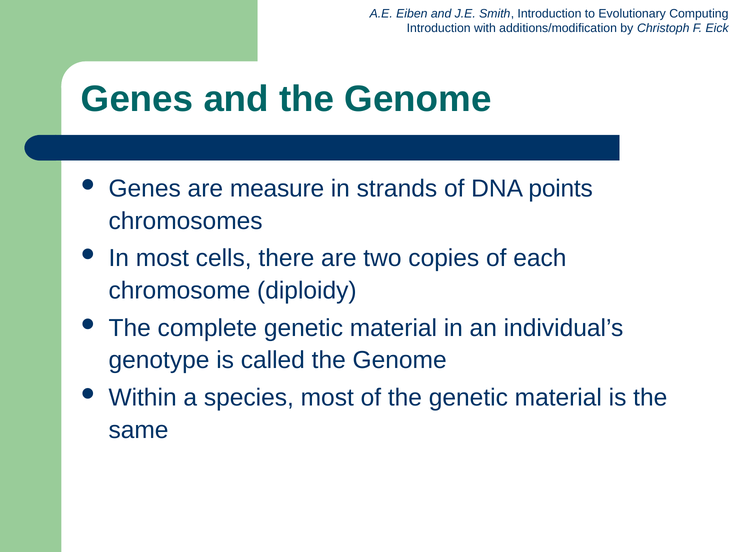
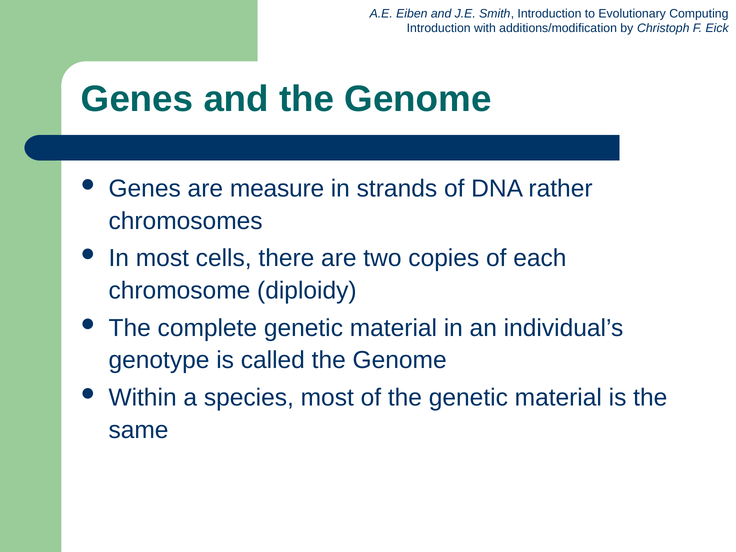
points: points -> rather (561, 189)
